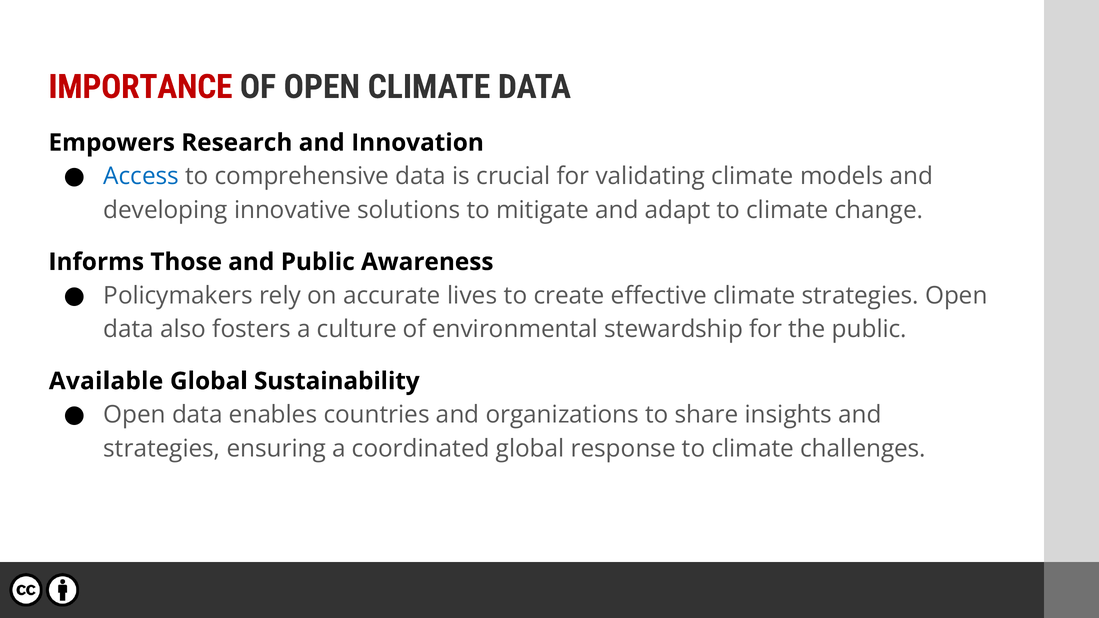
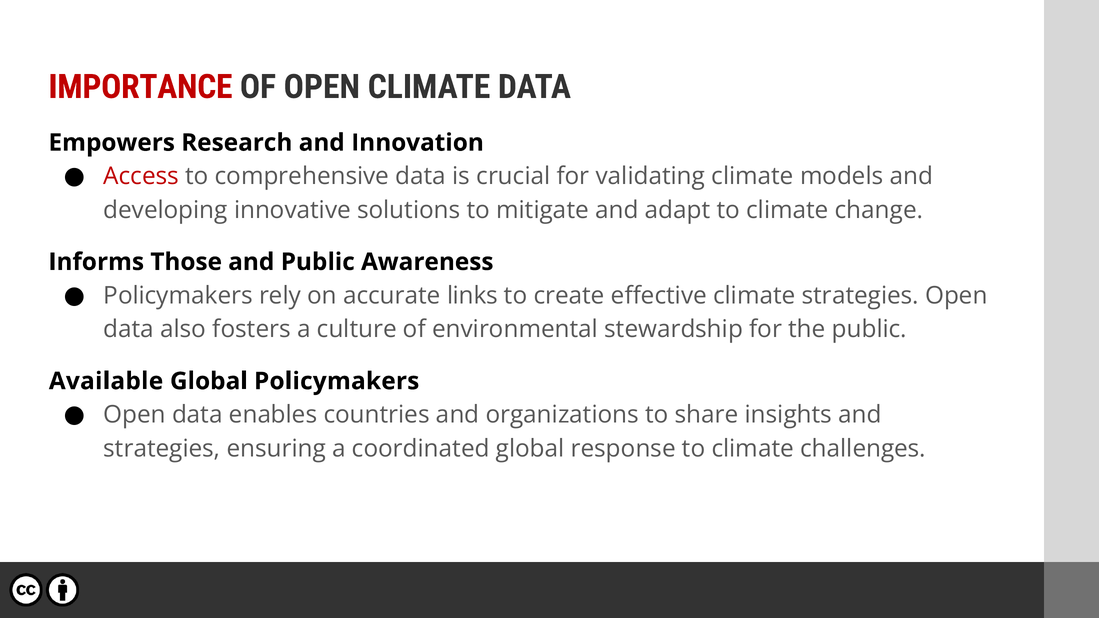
Access colour: blue -> red (141, 176)
lives: lives -> links (472, 296)
Global Sustainability: Sustainability -> Policymakers (337, 381)
